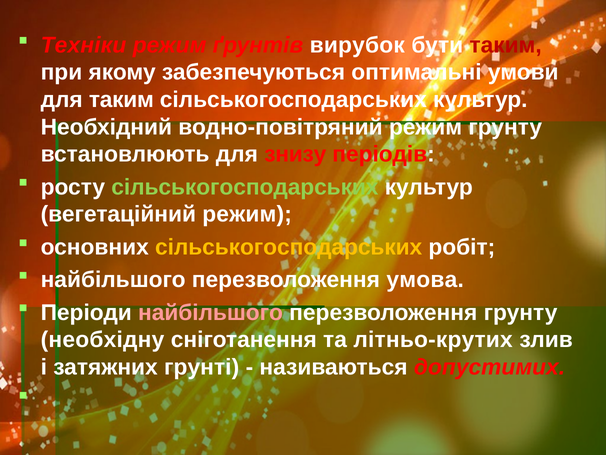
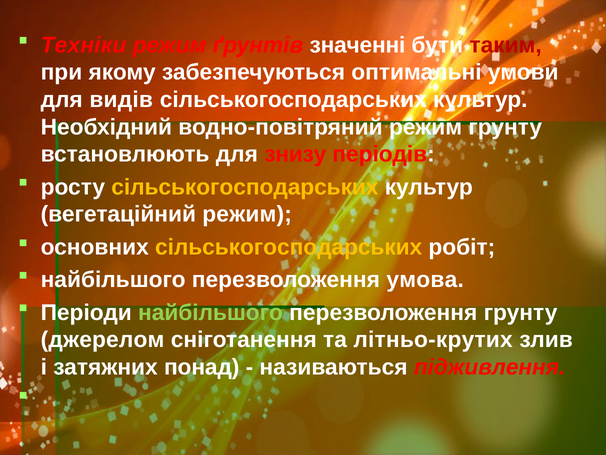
вирубок: вирубок -> значенні (357, 45)
для таким: таким -> видів (121, 100)
сільськогосподарських colour: light green -> yellow (245, 187)
найбільшого colour: pink -> light green (211, 312)
необхідну: необхідну -> джерелом (103, 340)
грунті: грунті -> понад (202, 367)
допустимих: допустимих -> підживлення (490, 367)
